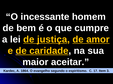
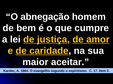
incessante: incessante -> abnegação (45, 17)
